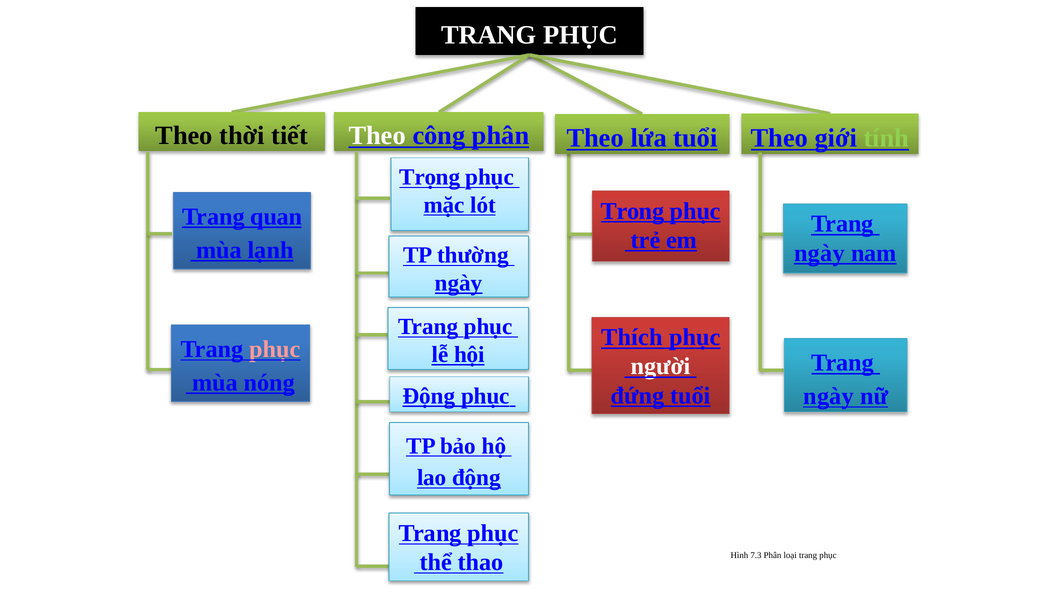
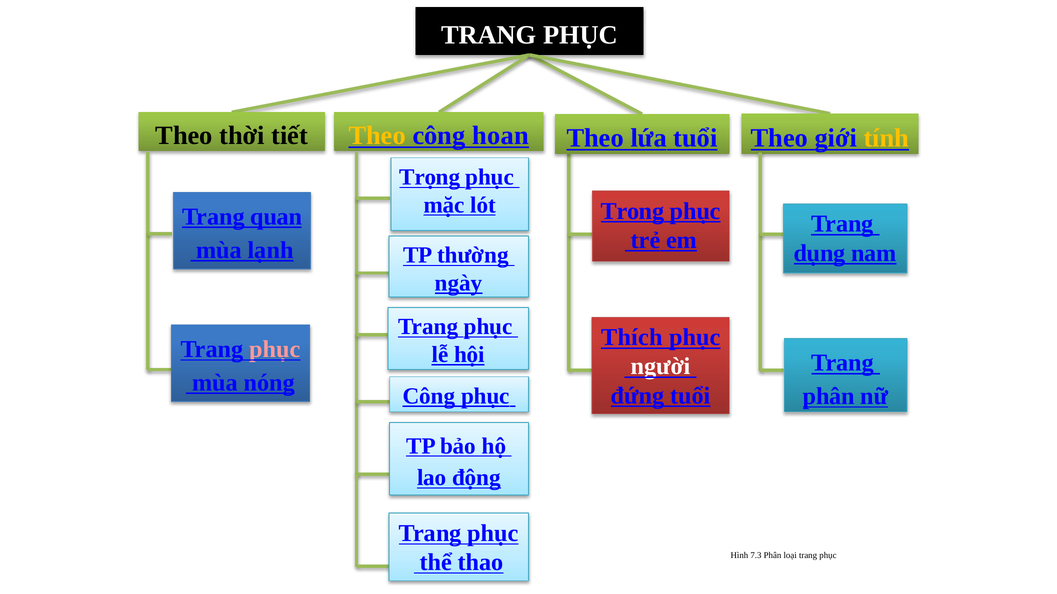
Theo colour: white -> yellow (377, 136)
công phân: phân -> hoan (500, 136)
tính colour: light green -> yellow (886, 138)
ngày: ngày -> dụng (820, 253)
ngày: ngày -> phân (829, 397)
Động: Động -> Công (429, 396)
